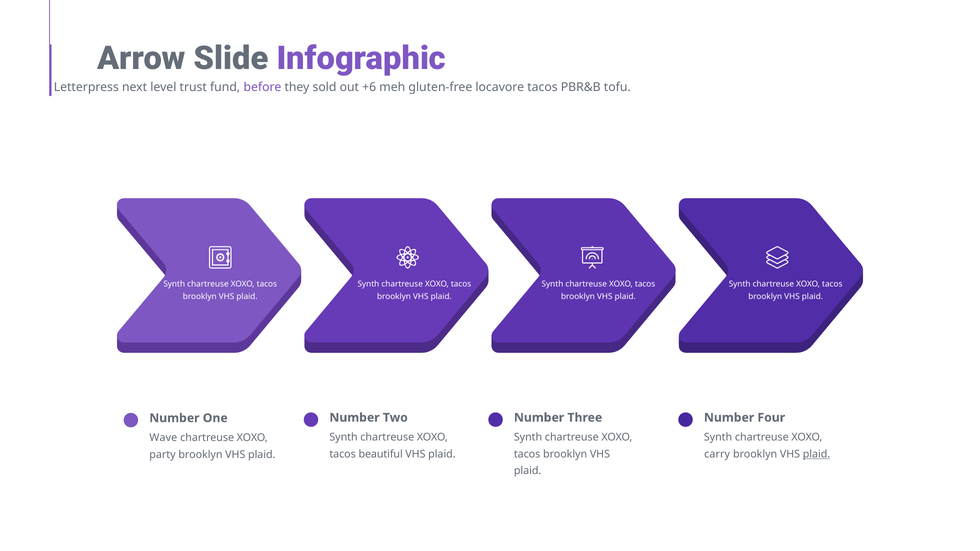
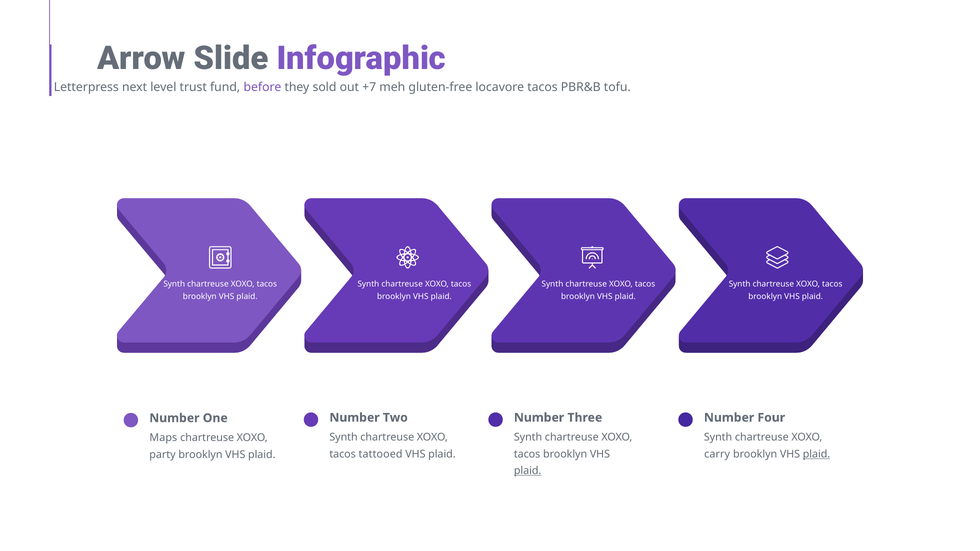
+6: +6 -> +7 (369, 87)
Wave: Wave -> Maps (163, 438)
beautiful: beautiful -> tattooed (381, 454)
plaid underline: none -> present (528, 471)
